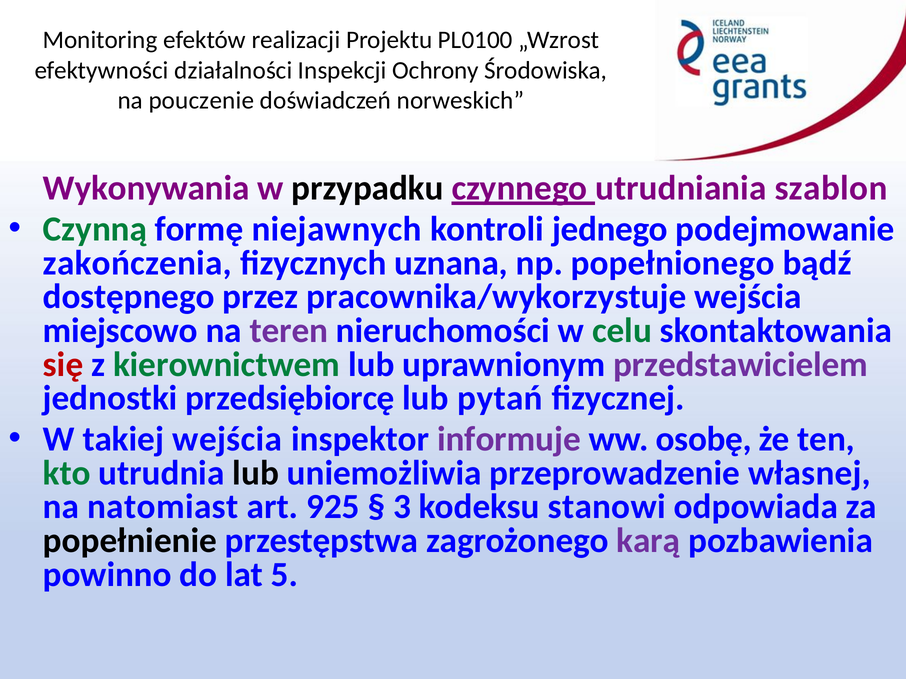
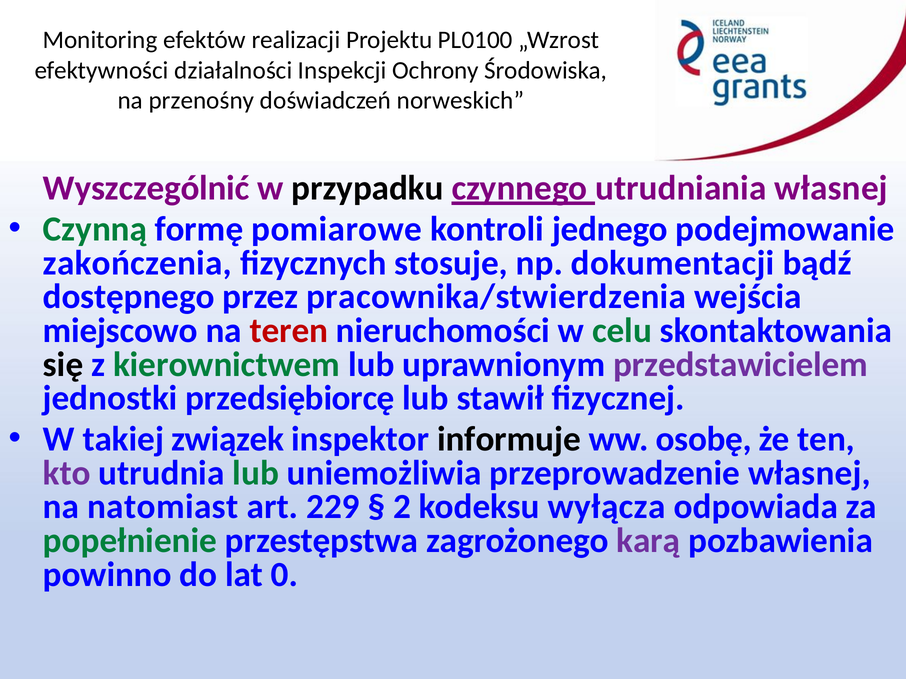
pouczenie: pouczenie -> przenośny (201, 101)
Wykonywania: Wykonywania -> Wyszczególnić (146, 188)
utrudniania szablon: szablon -> własnej (831, 188)
niejawnych: niejawnych -> pomiarowe (337, 229)
uznana: uznana -> stosuje (451, 263)
popełnionego: popełnionego -> dokumentacji (673, 263)
pracownika/wykorzystuje: pracownika/wykorzystuje -> pracownika/stwierdzenia (496, 297)
teren colour: purple -> red (289, 331)
się colour: red -> black (63, 365)
pytań: pytań -> stawił (500, 399)
takiej wejścia: wejścia -> związek (228, 439)
informuje colour: purple -> black (509, 439)
kto colour: green -> purple (67, 473)
lub colour: black -> green (256, 473)
925: 925 -> 229 (333, 507)
3: 3 -> 2 (402, 507)
stanowi: stanowi -> wyłącza (607, 507)
popełnienie colour: black -> green (130, 541)
5: 5 -> 0 (285, 575)
